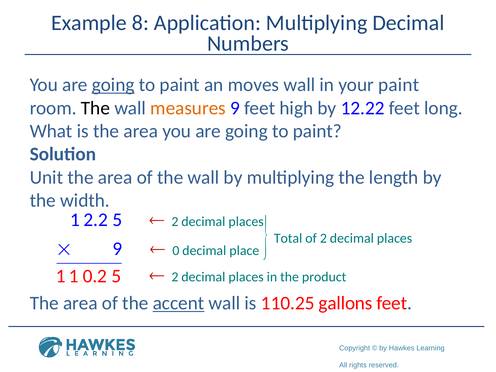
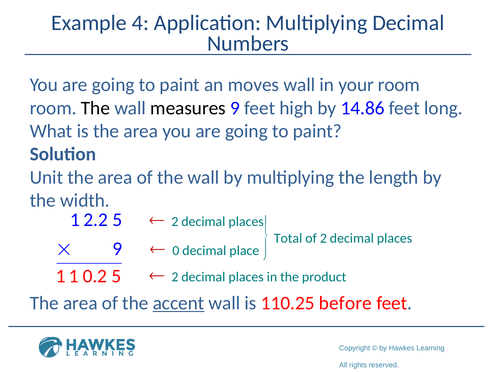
8: 8 -> 4 (140, 23)
going underline: present -> none (113, 85)
your paint: paint -> room (399, 85)
measures colour: orange -> black (188, 108)
12.22: 12.22 -> 14.86 (363, 108)
gallons: gallons -> before (345, 303)
